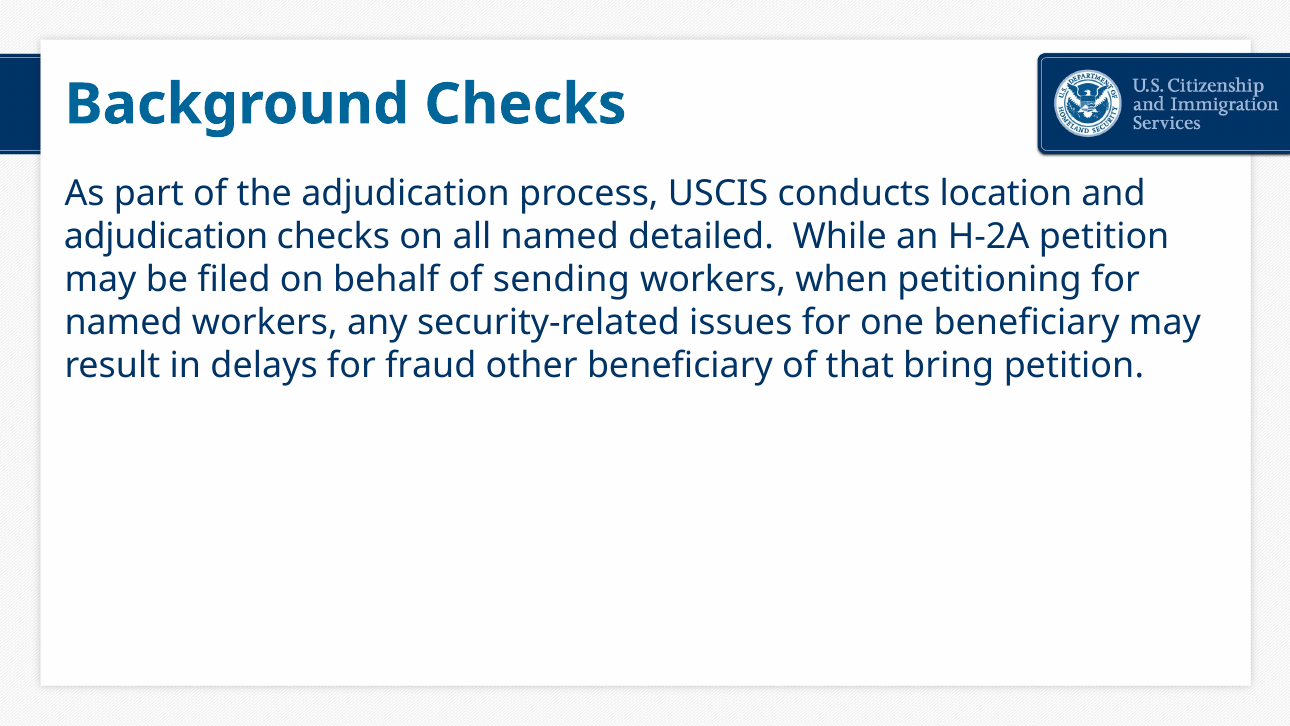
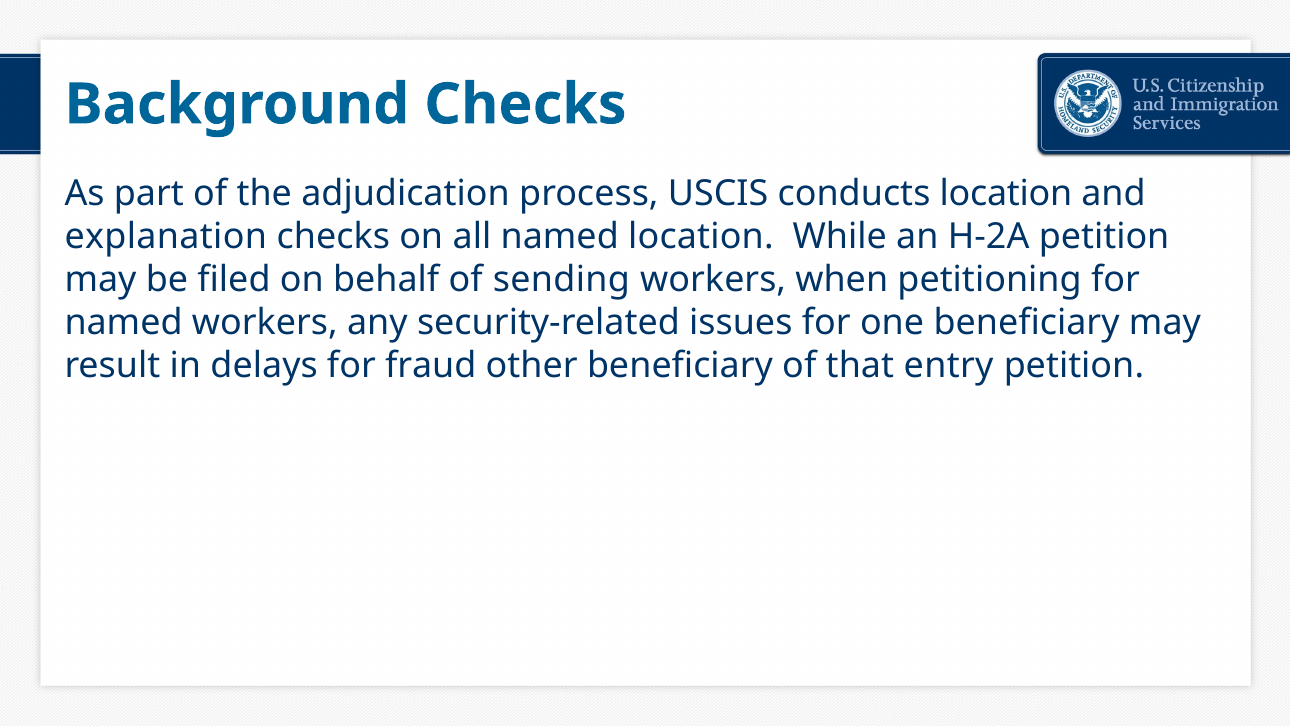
adjudication: adjudication -> explanation (166, 236)
named detailed: detailed -> location (701, 236)
bring: bring -> entry (949, 365)
